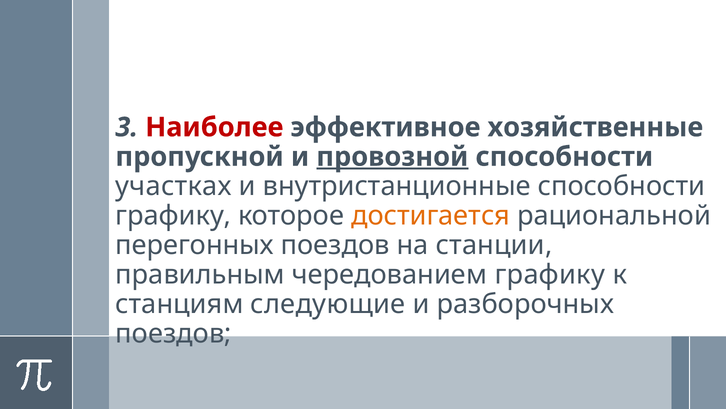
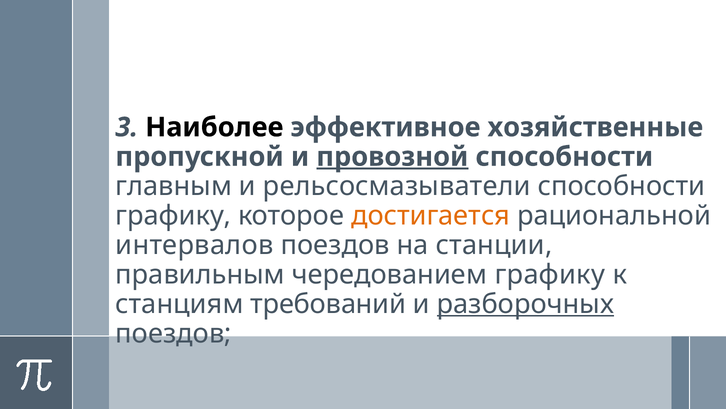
Наиболее colour: red -> black (214, 127)
участках: участках -> главным (174, 186)
внутристанционные: внутристанционные -> рельсосмазыватели (397, 186)
перегонных: перегонных -> интервалов (194, 245)
следующие: следующие -> требований (328, 304)
разборочных underline: none -> present (525, 304)
